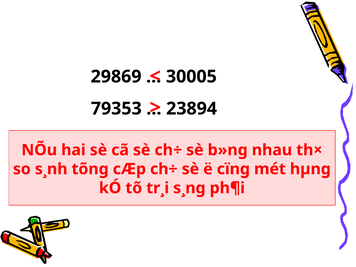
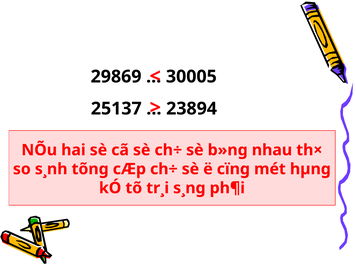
79353: 79353 -> 25137 (116, 109)
